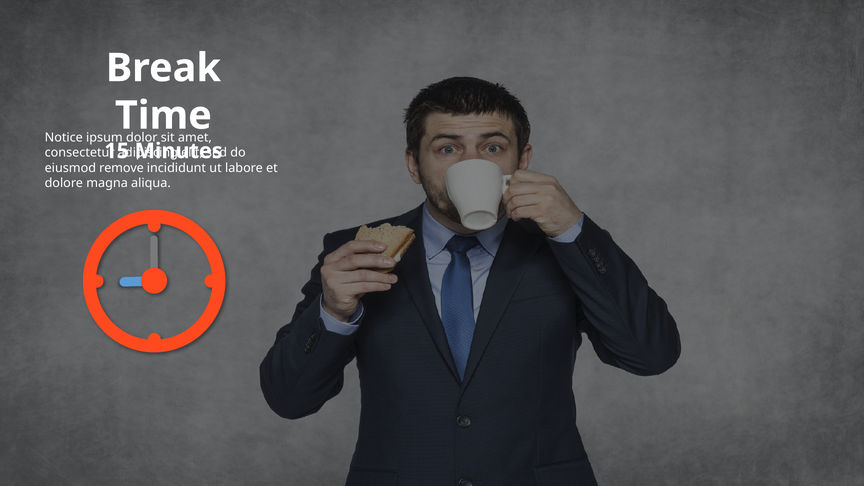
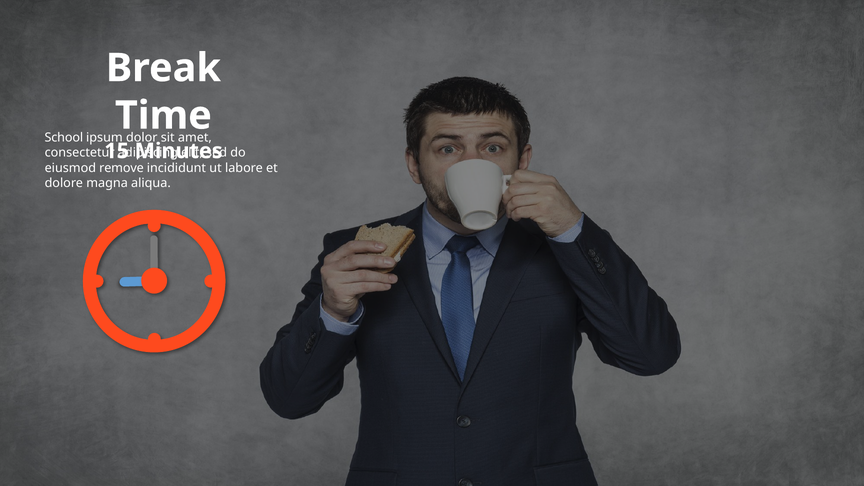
Notice: Notice -> School (64, 138)
